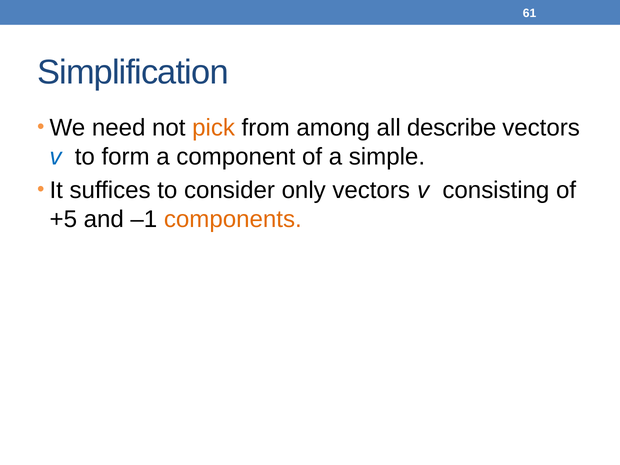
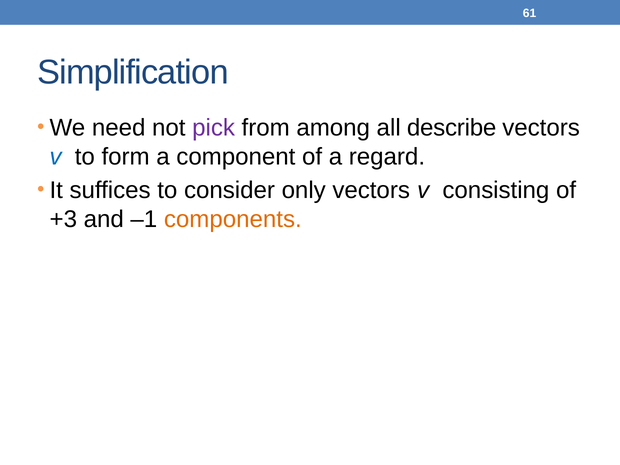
pick colour: orange -> purple (214, 128)
simple: simple -> regard (387, 157)
+5: +5 -> +3 (63, 219)
